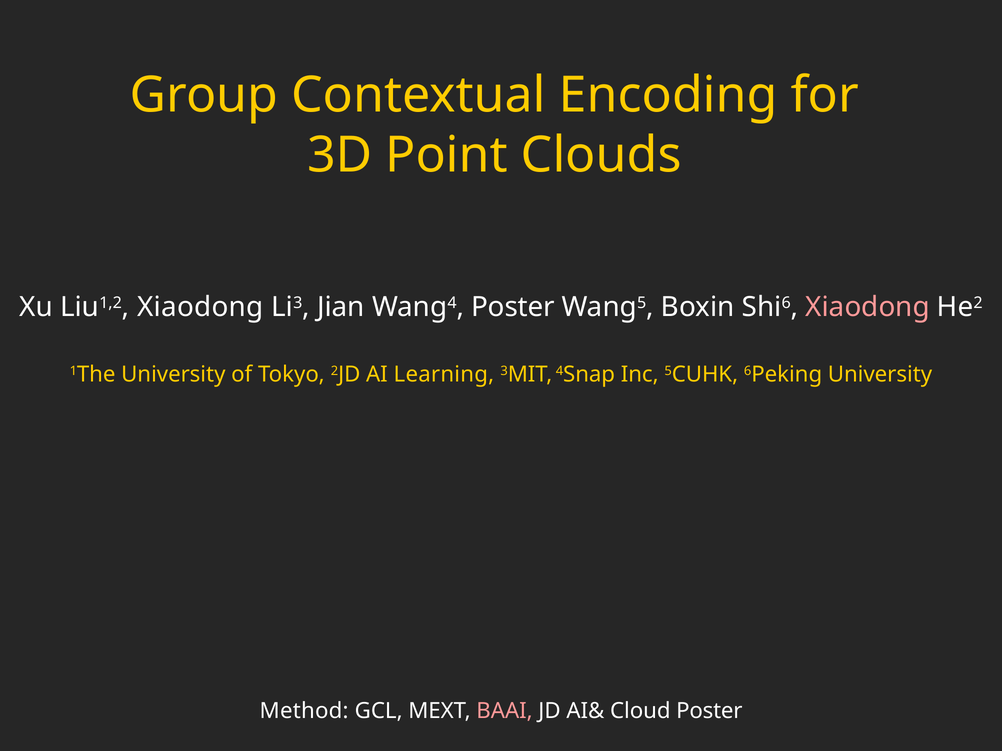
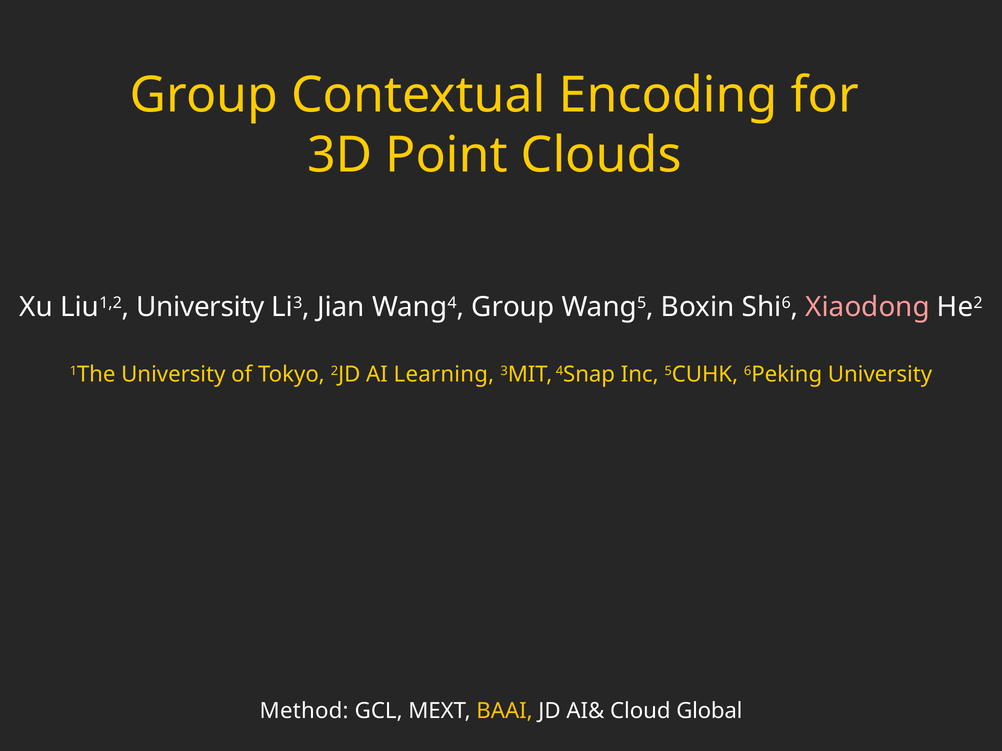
Liu1,2 Xiaodong: Xiaodong -> University (200, 307)
Wang4 Poster: Poster -> Group (513, 307)
BAAI colour: pink -> yellow (505, 711)
Cloud Poster: Poster -> Global (709, 711)
